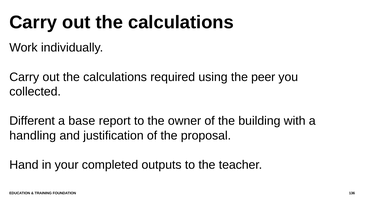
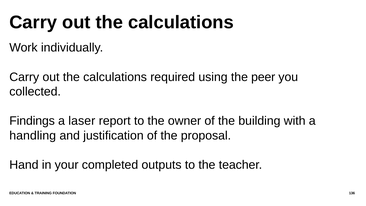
Different: Different -> Findings (32, 121)
base: base -> laser (82, 121)
